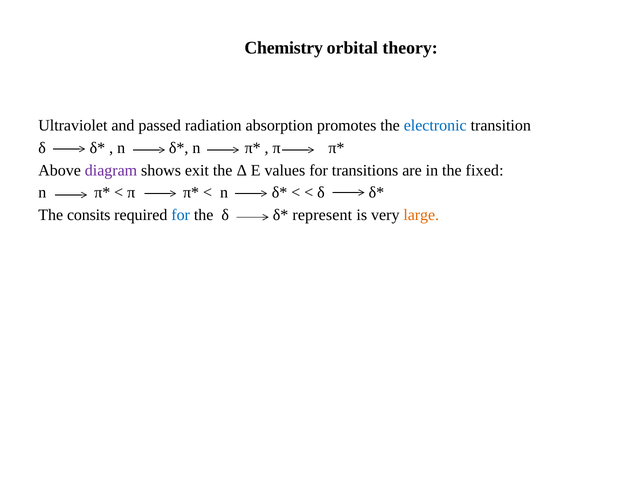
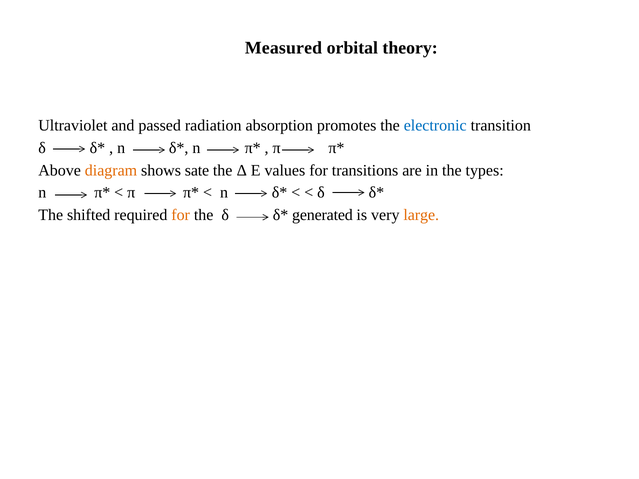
Chemistry: Chemistry -> Measured (284, 48)
diagram colour: purple -> orange (111, 170)
exit: exit -> sate (197, 170)
fixed: fixed -> types (485, 170)
consits: consits -> shifted (89, 215)
for colour: blue -> orange (181, 215)
represent: represent -> generated (322, 215)
